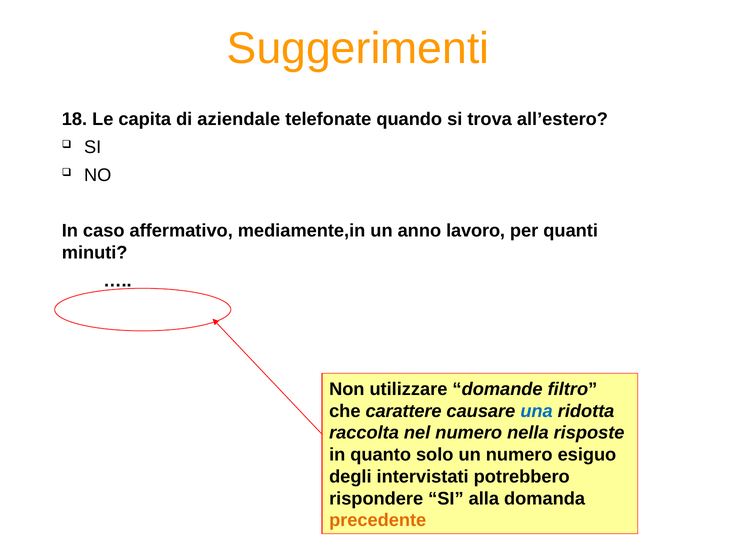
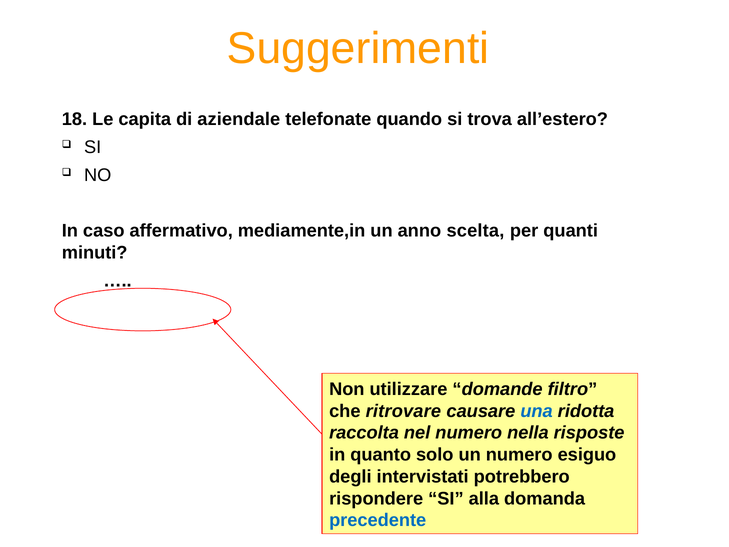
lavoro: lavoro -> scelta (475, 231)
carattere: carattere -> ritrovare (403, 411)
precedente colour: orange -> blue (378, 520)
